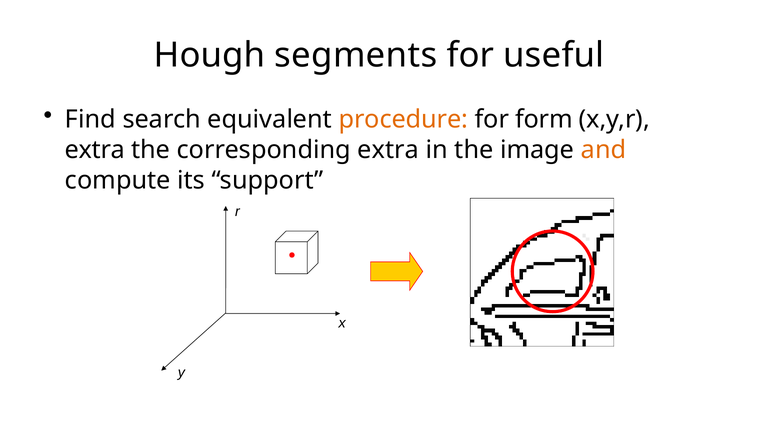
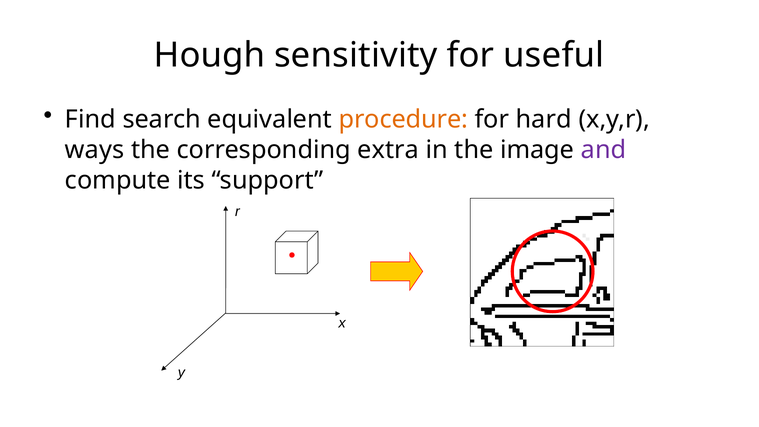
segments: segments -> sensitivity (356, 55)
form: form -> hard (544, 119)
extra: extra -> ways (95, 150)
and colour: orange -> purple (604, 150)
